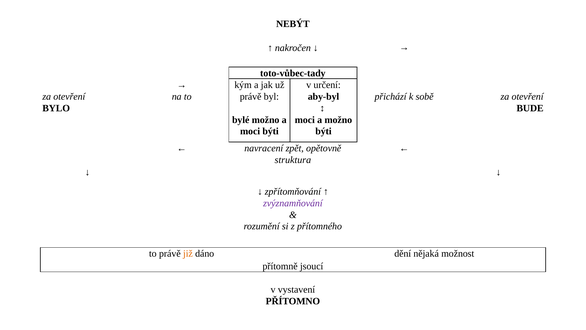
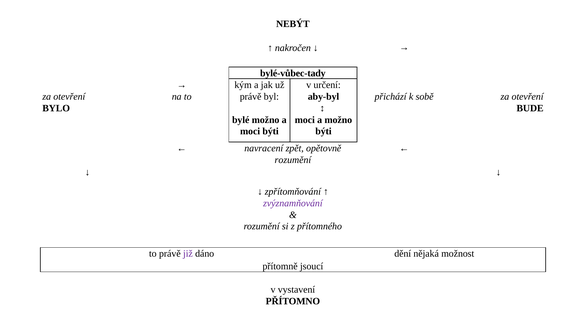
toto-vůbec-tady: toto-vůbec-tady -> bylé-vůbec-tady (293, 73)
struktura: struktura -> rozumění (293, 160)
již colour: orange -> purple (188, 253)
